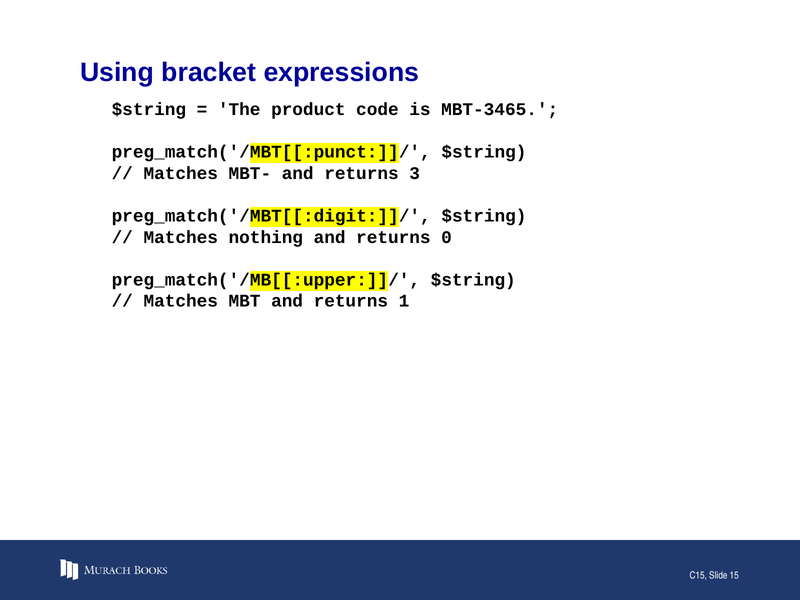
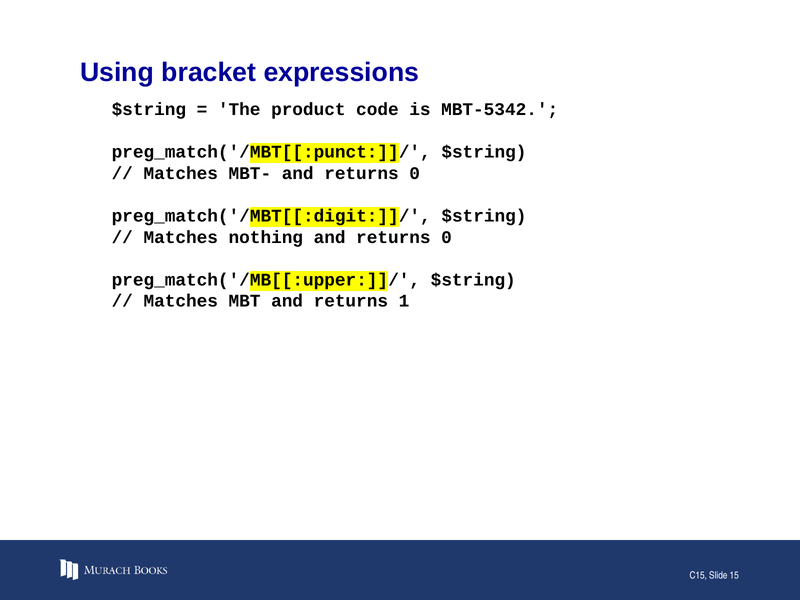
MBT-3465: MBT-3465 -> MBT-5342 (500, 109)
MBT- and returns 3: 3 -> 0 (415, 173)
